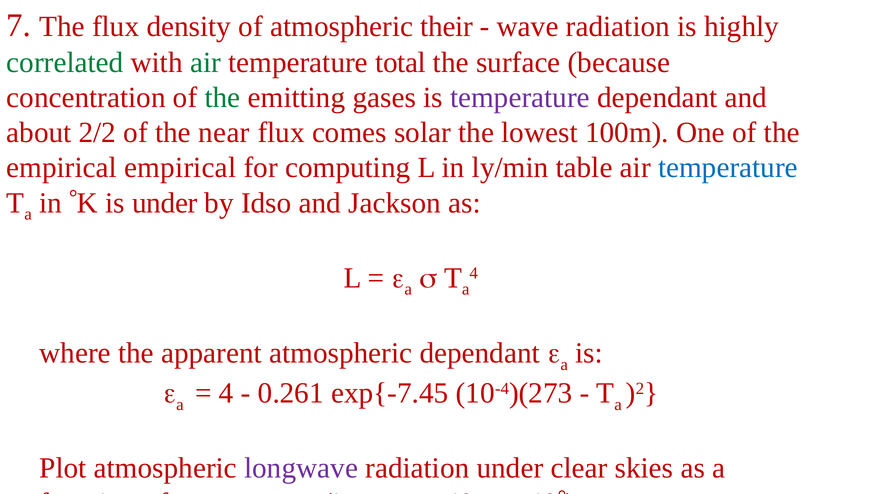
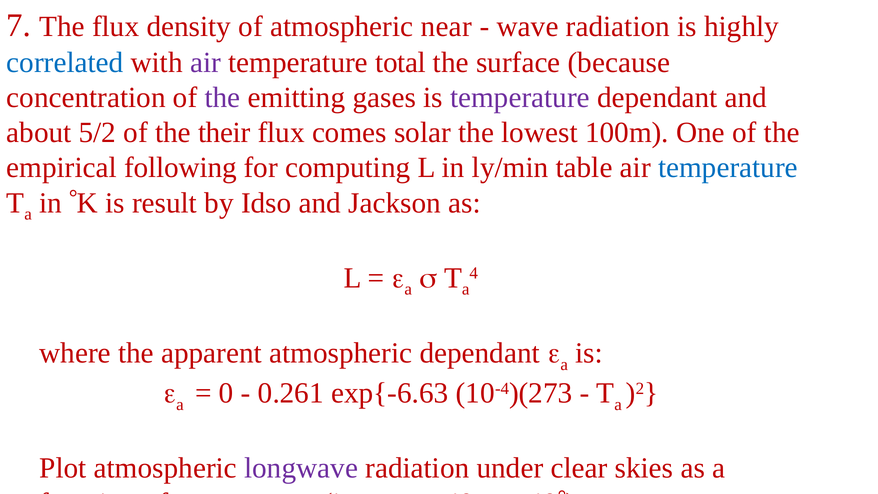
their: their -> near (446, 26)
correlated colour: green -> blue (65, 62)
air colour: green -> purple (205, 62)
the colour: green -> purple (223, 97)
2/2: 2/2 -> 5/2 (97, 133)
near: near -> their (224, 133)
empirical empirical: empirical -> following (180, 168)
is under: under -> result (165, 203)
4: 4 -> 0 (226, 393)
exp{-7.45: exp{-7.45 -> exp{-6.63 (390, 393)
